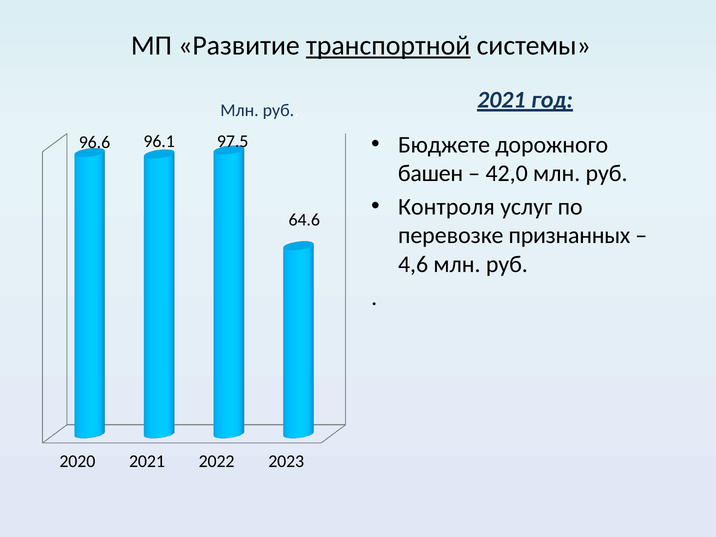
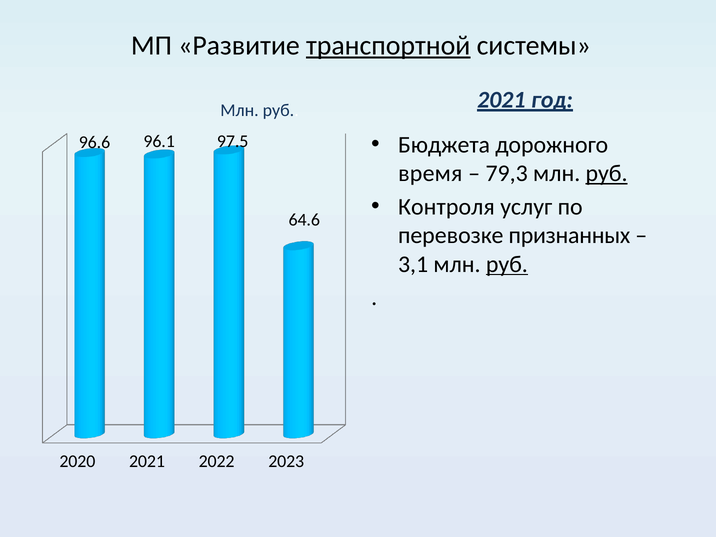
Бюджете: Бюджете -> Бюджета (444, 145)
башен: башен -> время (430, 174)
42,0: 42,0 -> 79,3 (507, 174)
руб underline: none -> present (607, 174)
4,6: 4,6 -> 3,1 (413, 264)
руб underline: none -> present (507, 264)
